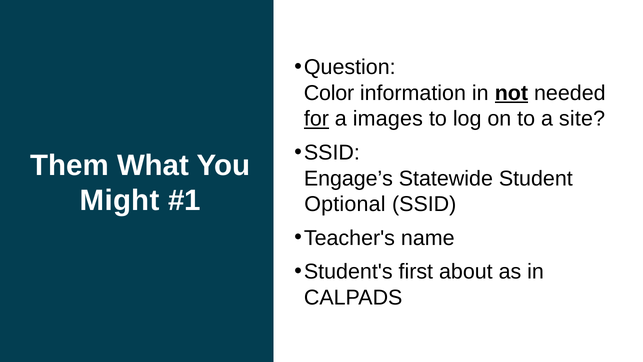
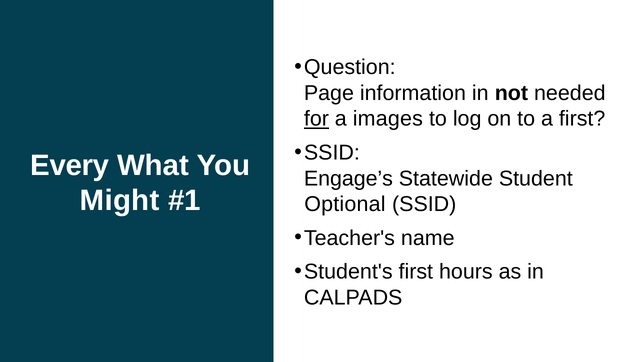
Color: Color -> Page (329, 93)
not underline: present -> none (511, 93)
a site: site -> first (582, 119)
Them: Them -> Every (70, 165)
about: about -> hours (466, 272)
